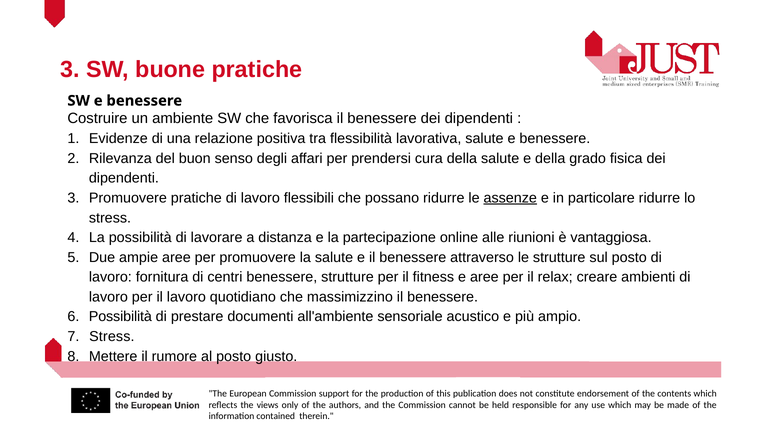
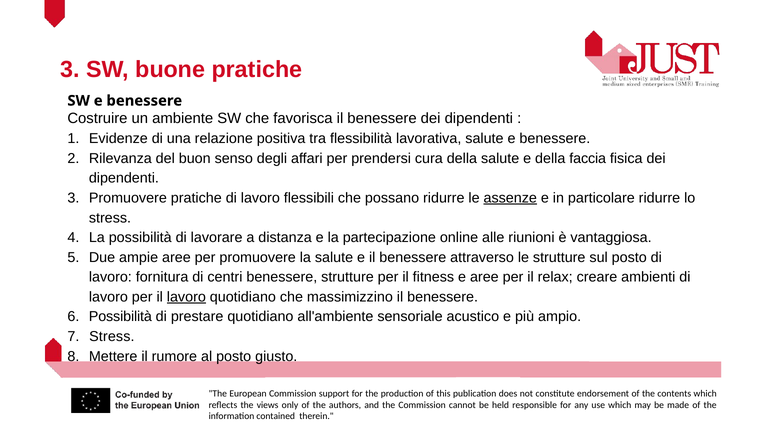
grado: grado -> faccia (588, 158)
lavoro underline: none -> present (186, 297)
prestare documenti: documenti -> quotidiano (260, 317)
